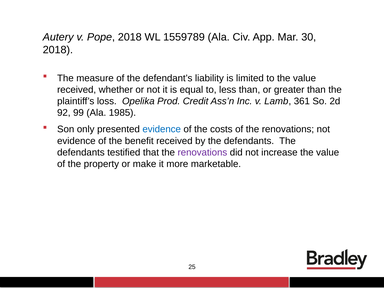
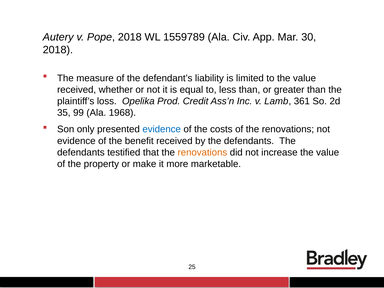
92: 92 -> 35 (64, 113)
1985: 1985 -> 1968 (122, 113)
renovations colour: purple -> orange (202, 152)
